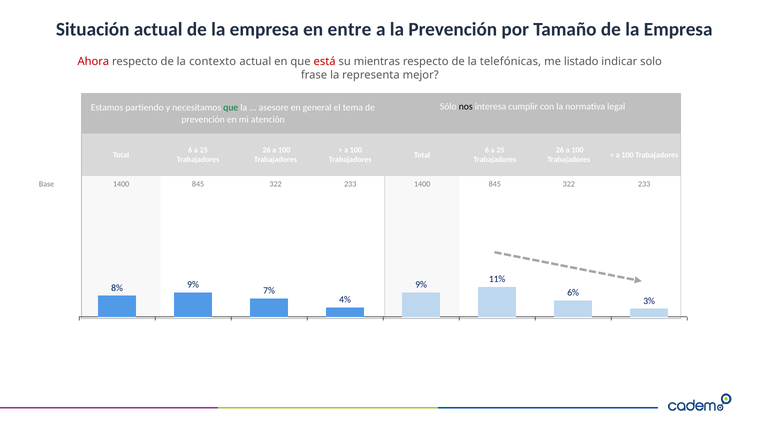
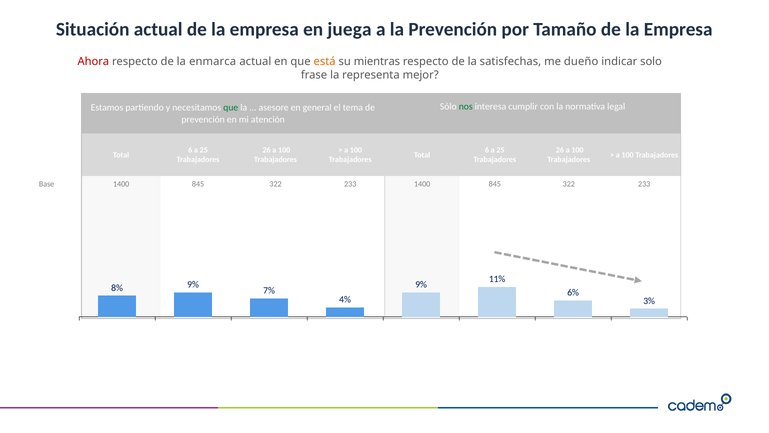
entre: entre -> juega (349, 30)
contexto: contexto -> enmarca (213, 62)
está colour: red -> orange (325, 62)
telefónicas: telefónicas -> satisfechas (510, 62)
listado: listado -> dueño (581, 62)
nos colour: black -> green (466, 107)
